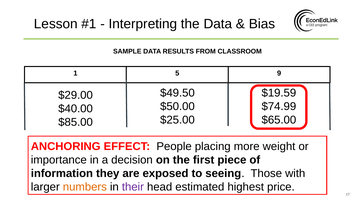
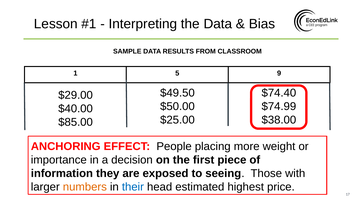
$19.59: $19.59 -> $74.40 (279, 93)
$65.00: $65.00 -> $38.00 (279, 120)
their colour: purple -> blue (133, 188)
